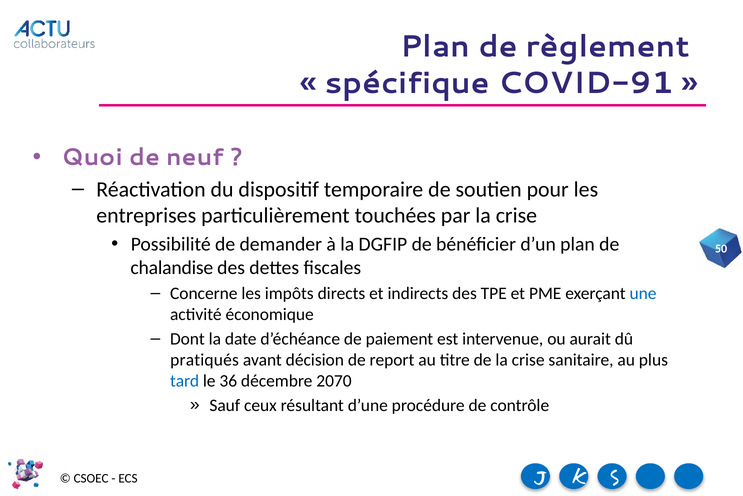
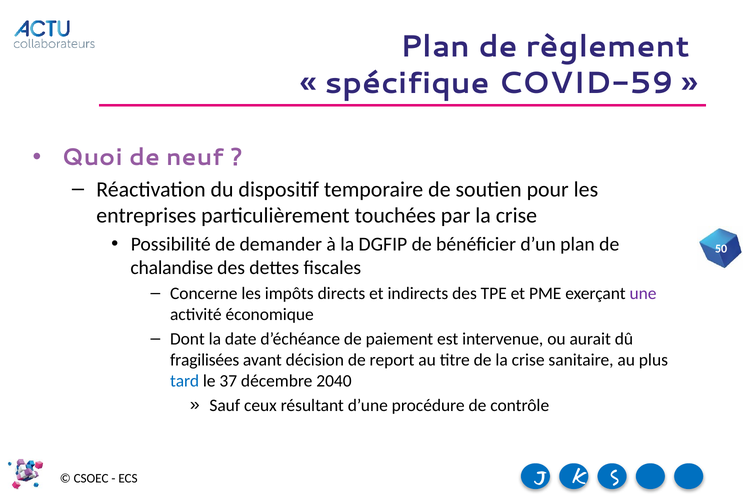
COVID-91: COVID-91 -> COVID-59 (586, 83)
une colour: blue -> purple (643, 293)
pratiqués: pratiqués -> fragilisées (205, 359)
36: 36 -> 37 (228, 380)
2070: 2070 -> 2040 (334, 380)
